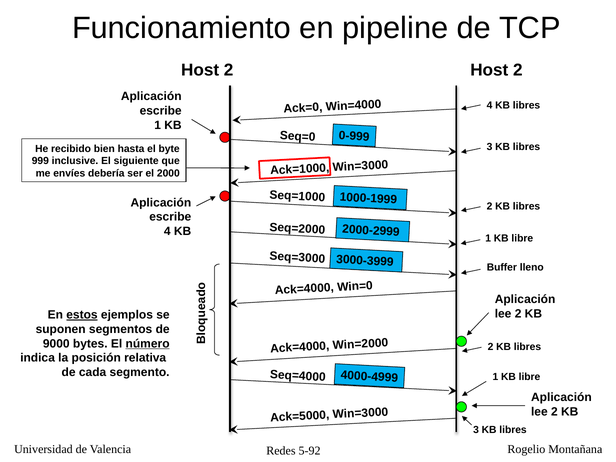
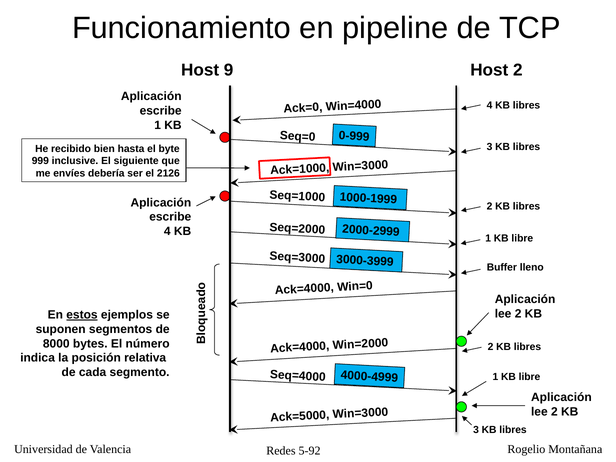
2: 2 -> 9 (229, 70)
2000: 2000 -> 2126 (168, 173)
9000: 9000 -> 8000 (56, 344)
número underline: present -> none (148, 344)
